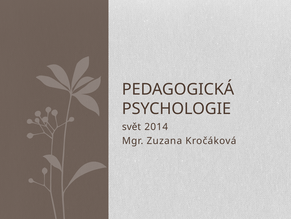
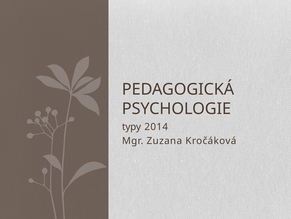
svět: svět -> typy (132, 126)
